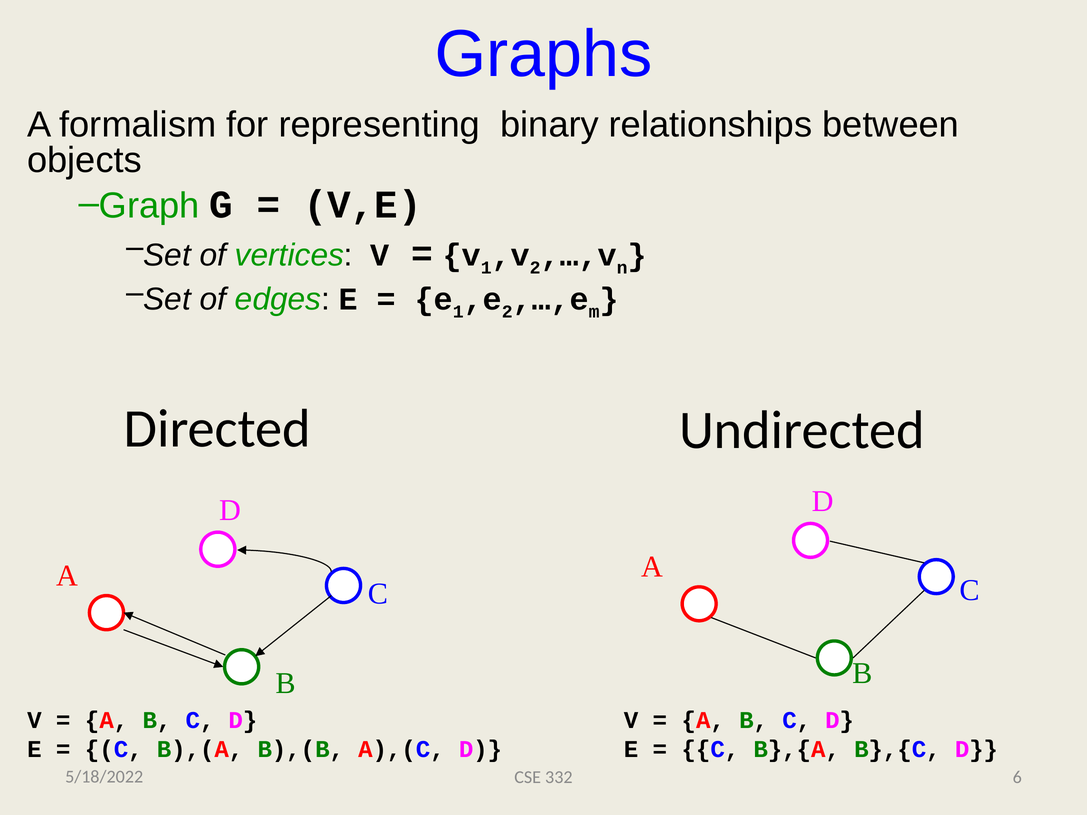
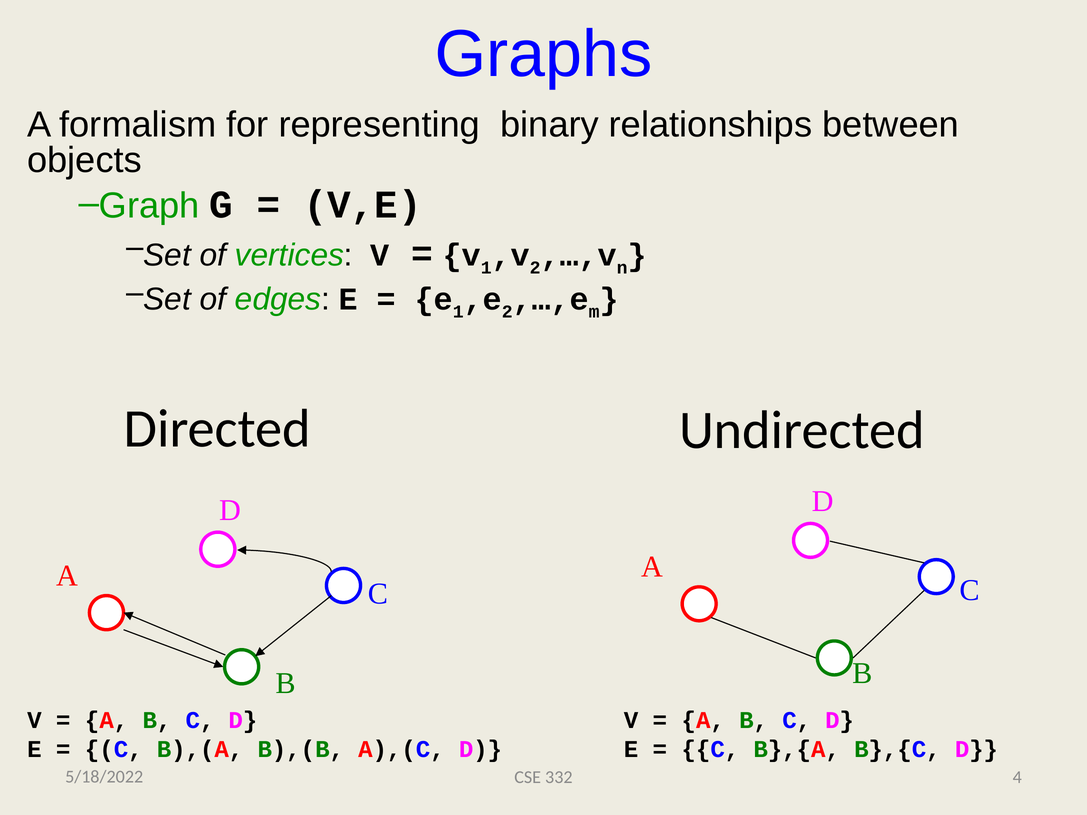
6: 6 -> 4 (1017, 777)
